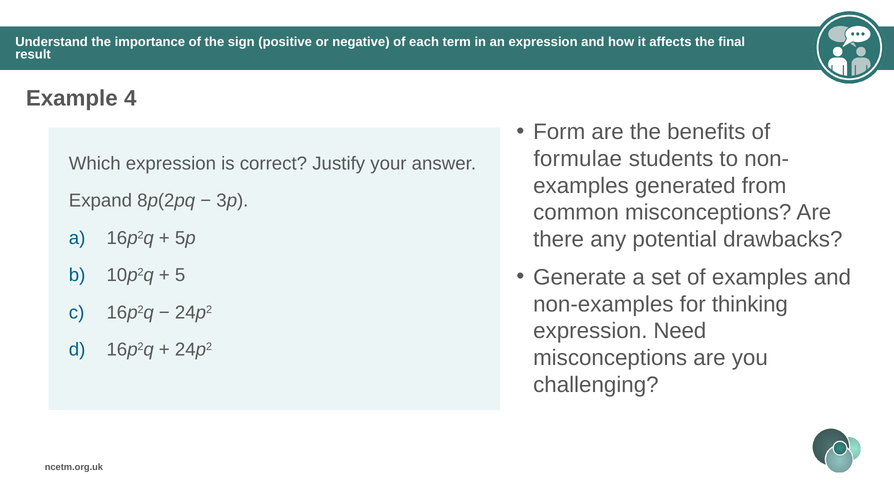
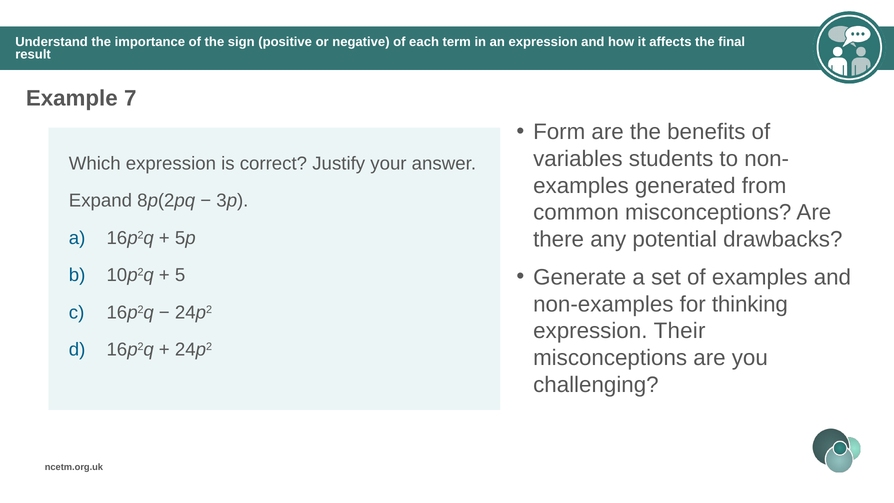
4: 4 -> 7 (130, 99)
formulae: formulae -> variables (578, 159)
Need: Need -> Their (680, 331)
